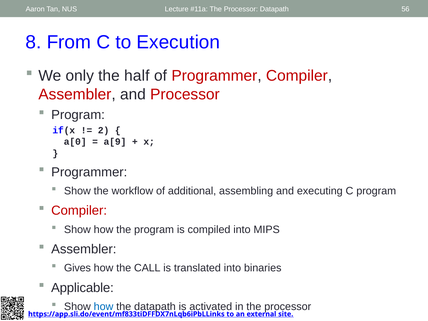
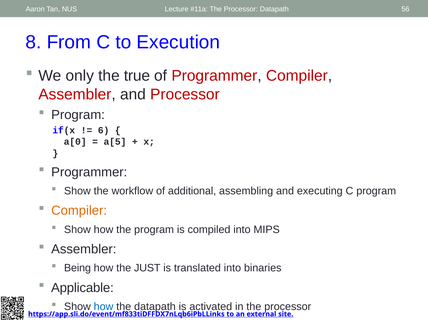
half: half -> true (137, 76)
2: 2 -> 6 (104, 130)
a[9: a[9 -> a[5 (115, 142)
Compiler colour: red -> orange (79, 211)
Gives: Gives -> Being (77, 268)
CALL: CALL -> JUST (147, 268)
